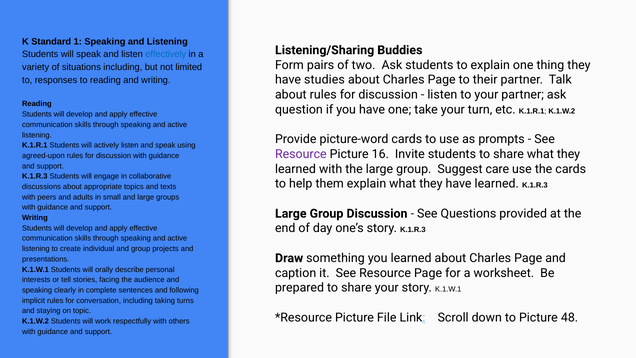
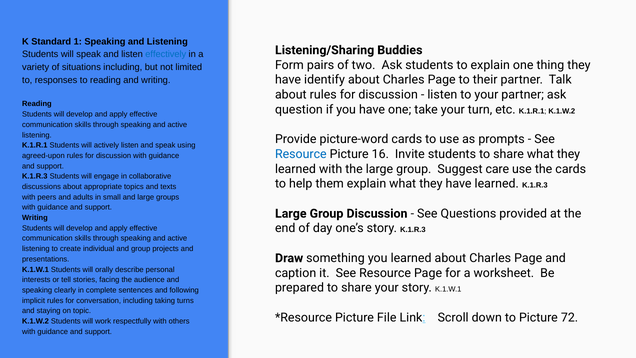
studies: studies -> identify (325, 80)
Resource colour: purple -> blue (301, 154)
48: 48 -> 72 (570, 317)
